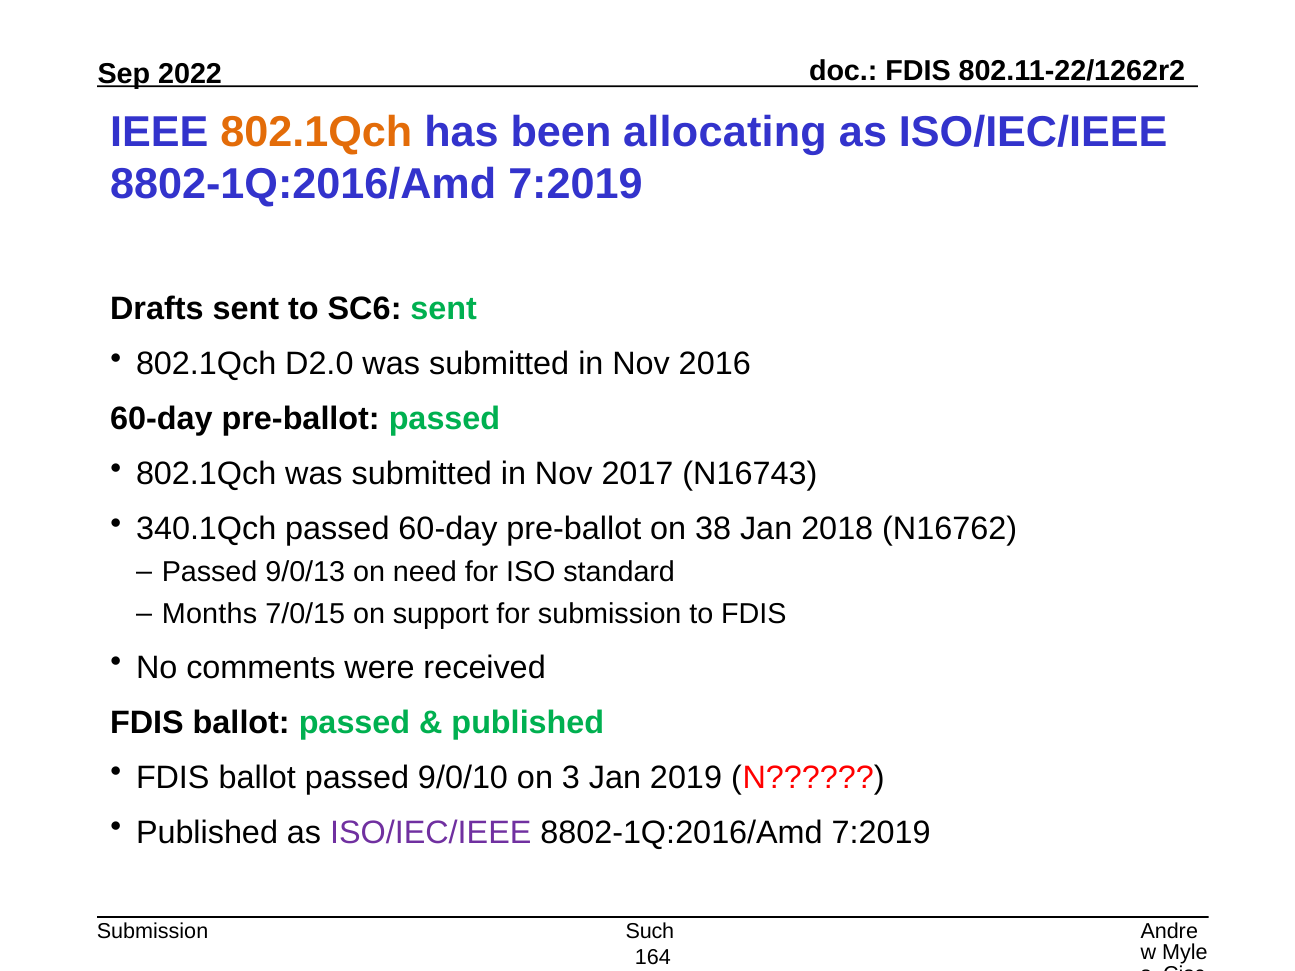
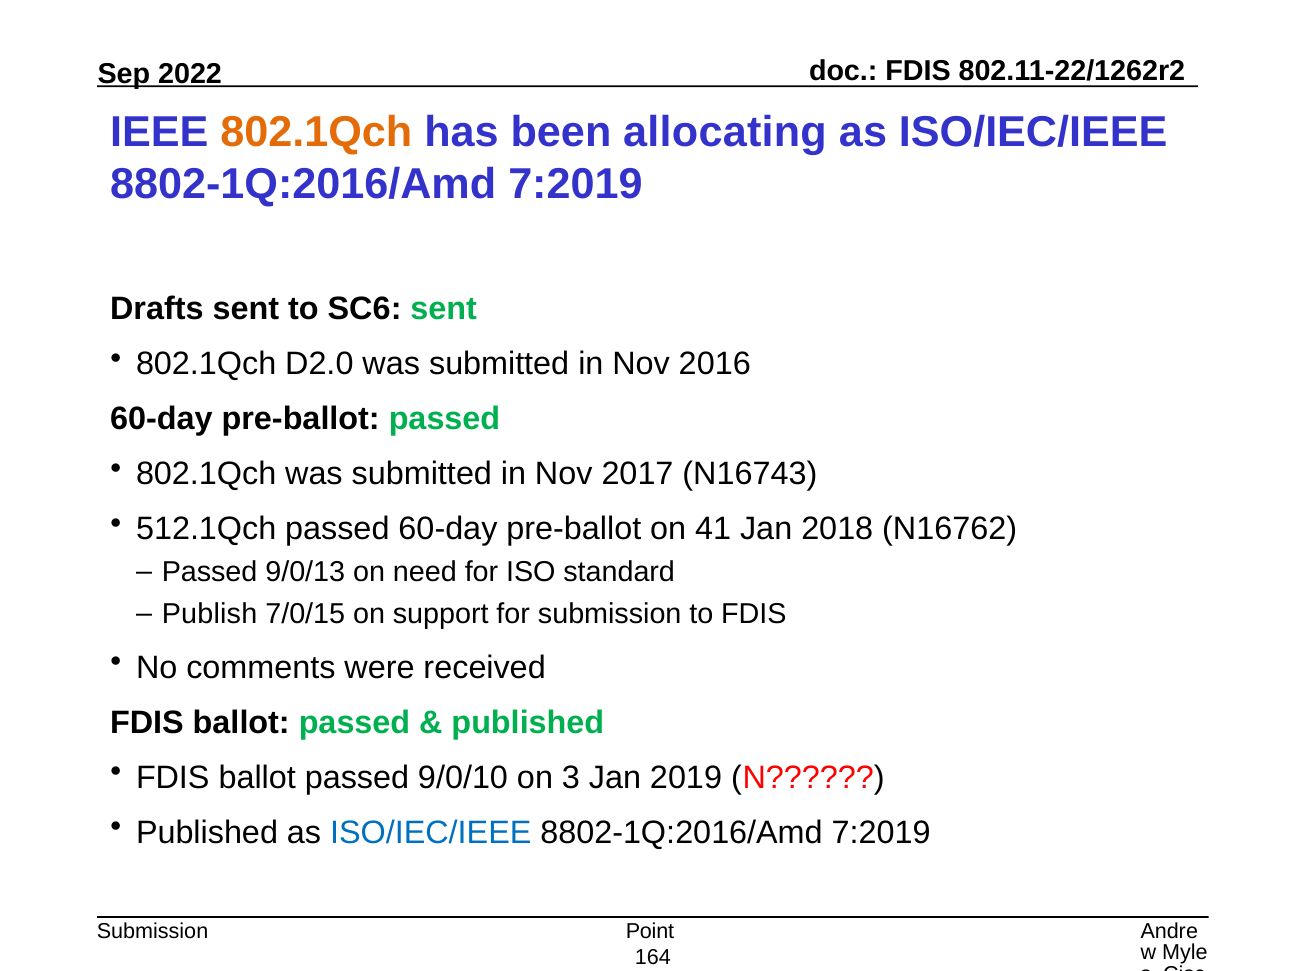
340.1Qch: 340.1Qch -> 512.1Qch (206, 529)
38: 38 -> 41 (713, 529)
Months: Months -> Publish (210, 614)
ISO/IEC/IEEE colour: purple -> blue (431, 833)
Such: Such -> Point (650, 932)
